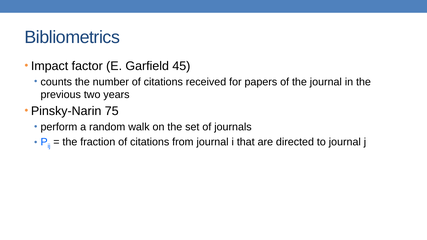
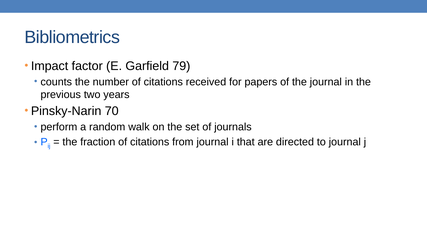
45: 45 -> 79 (181, 66)
75: 75 -> 70 (112, 111)
